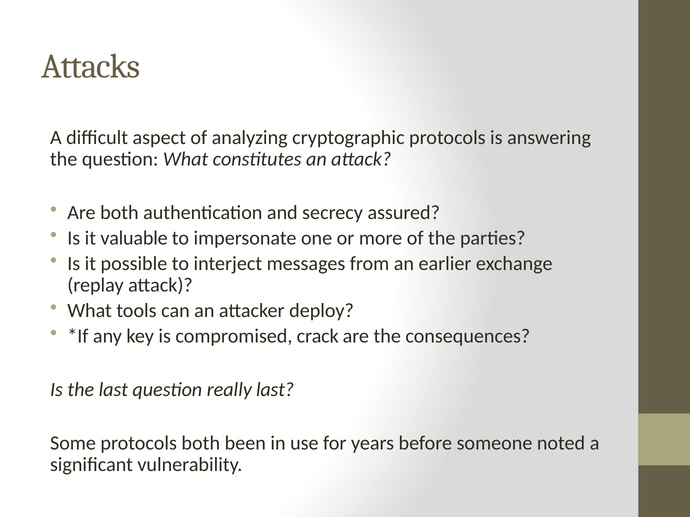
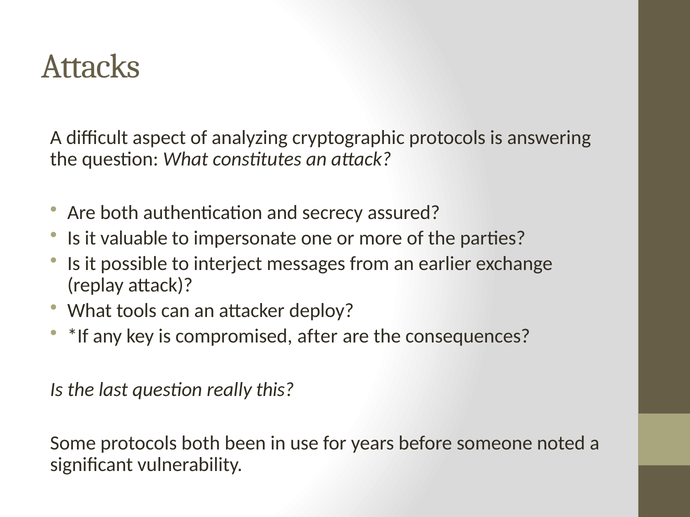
crack: crack -> after (317, 337)
really last: last -> this (275, 390)
